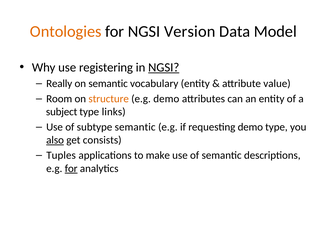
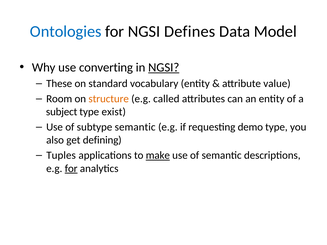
Ontologies colour: orange -> blue (66, 31)
Version: Version -> Defines (190, 31)
registering: registering -> converting (106, 67)
Really: Really -> These (59, 84)
on semantic: semantic -> standard (108, 84)
e.g demo: demo -> called (166, 99)
links: links -> exist (114, 112)
also underline: present -> none (55, 140)
consists: consists -> defining (102, 140)
make underline: none -> present (158, 156)
